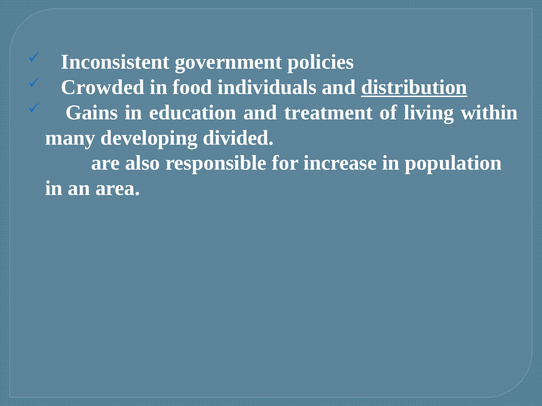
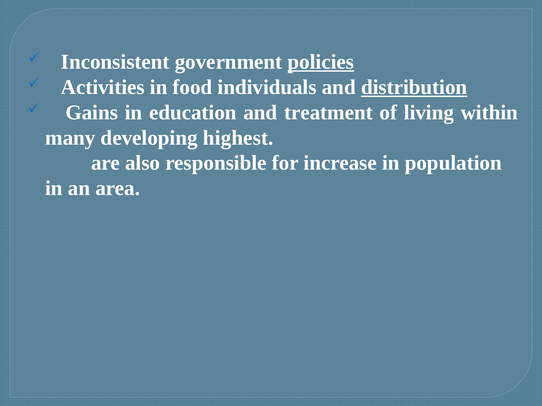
policies underline: none -> present (321, 62)
Crowded: Crowded -> Activities (103, 87)
divided: divided -> highest (238, 138)
